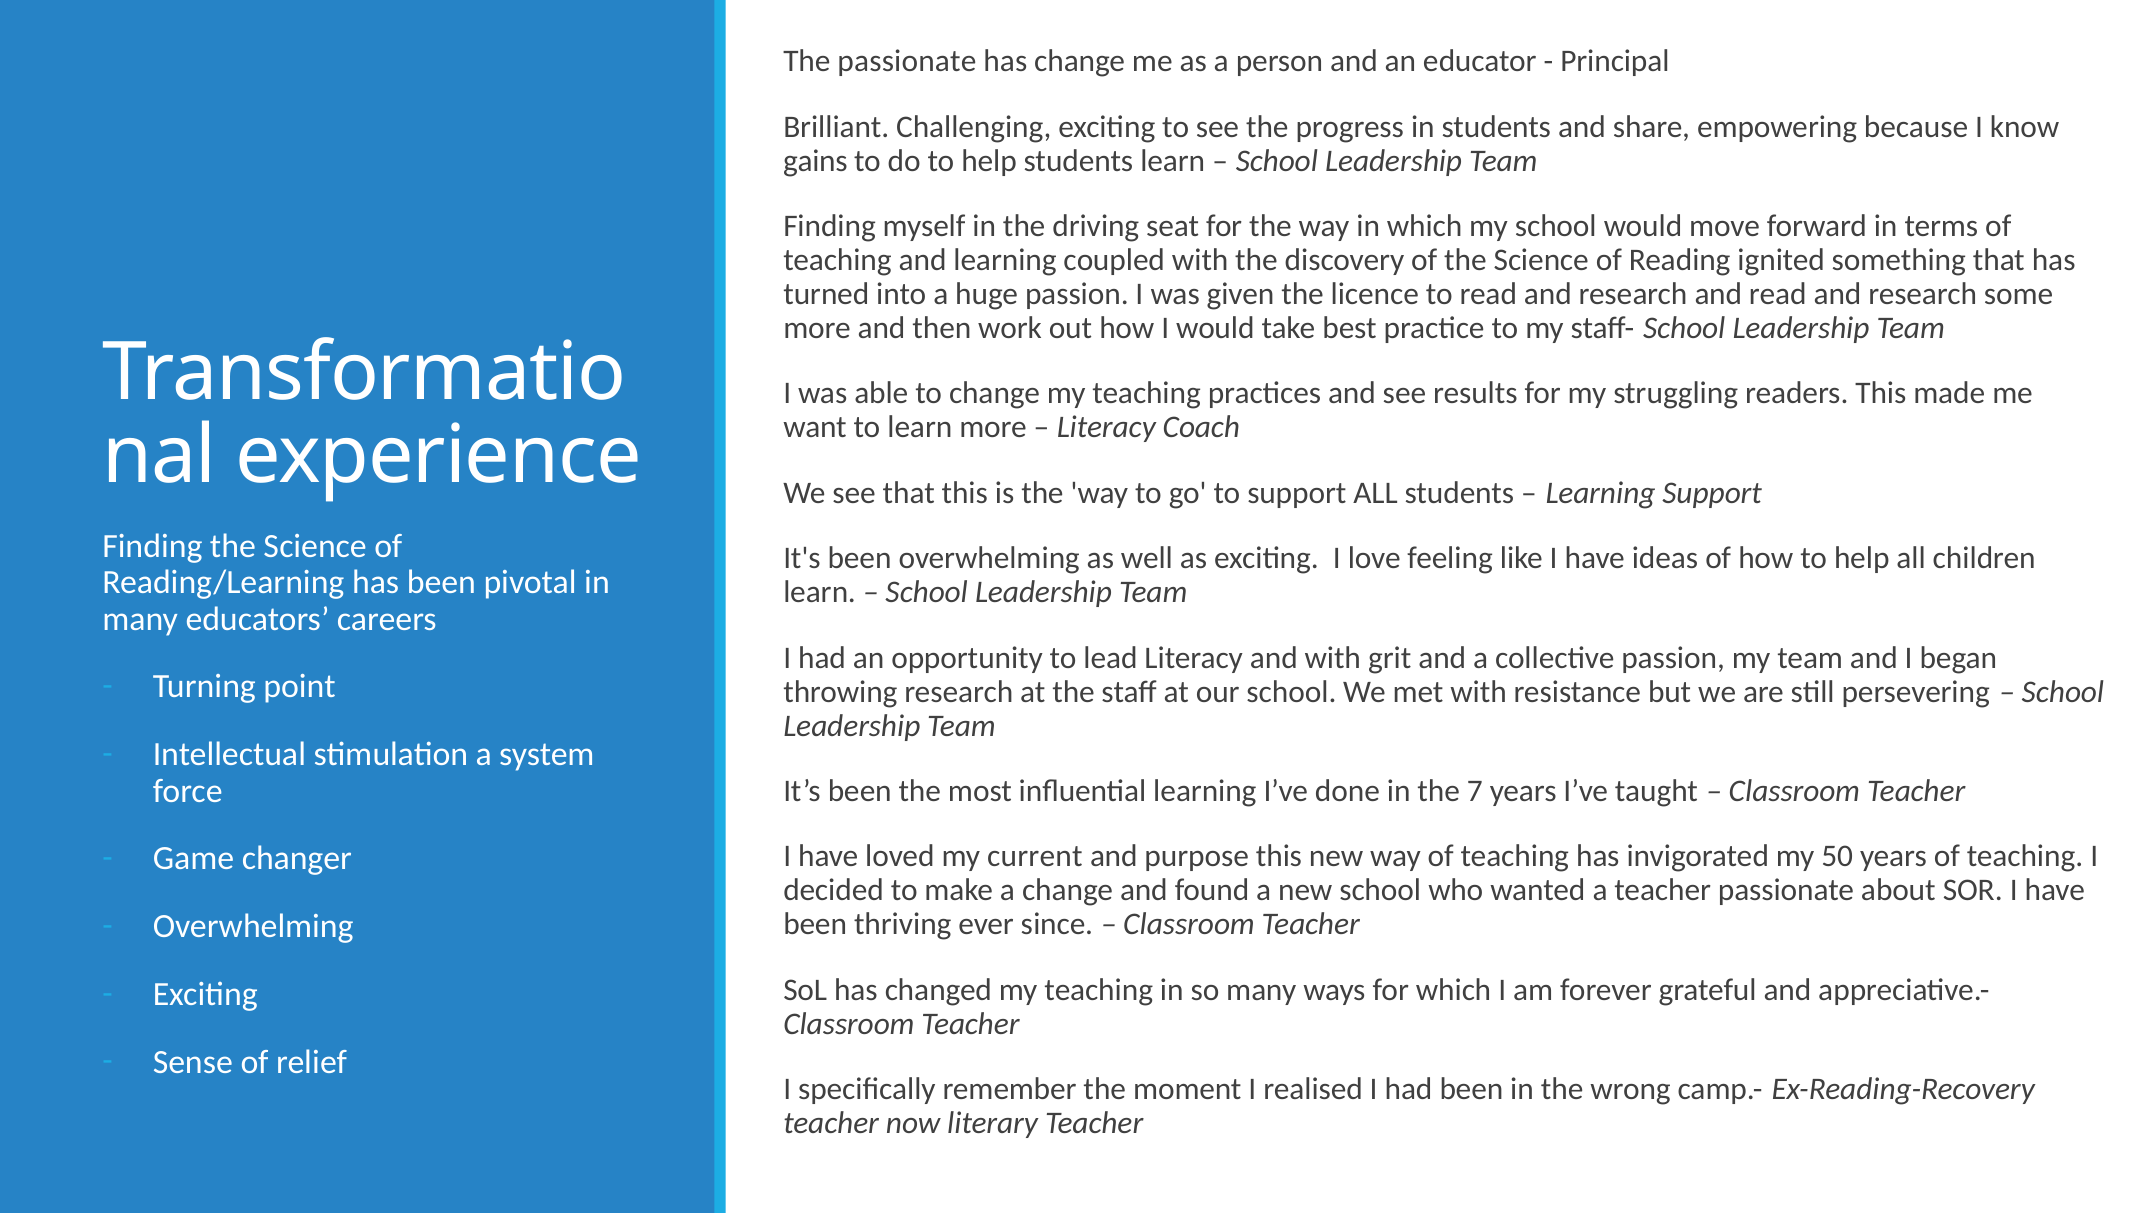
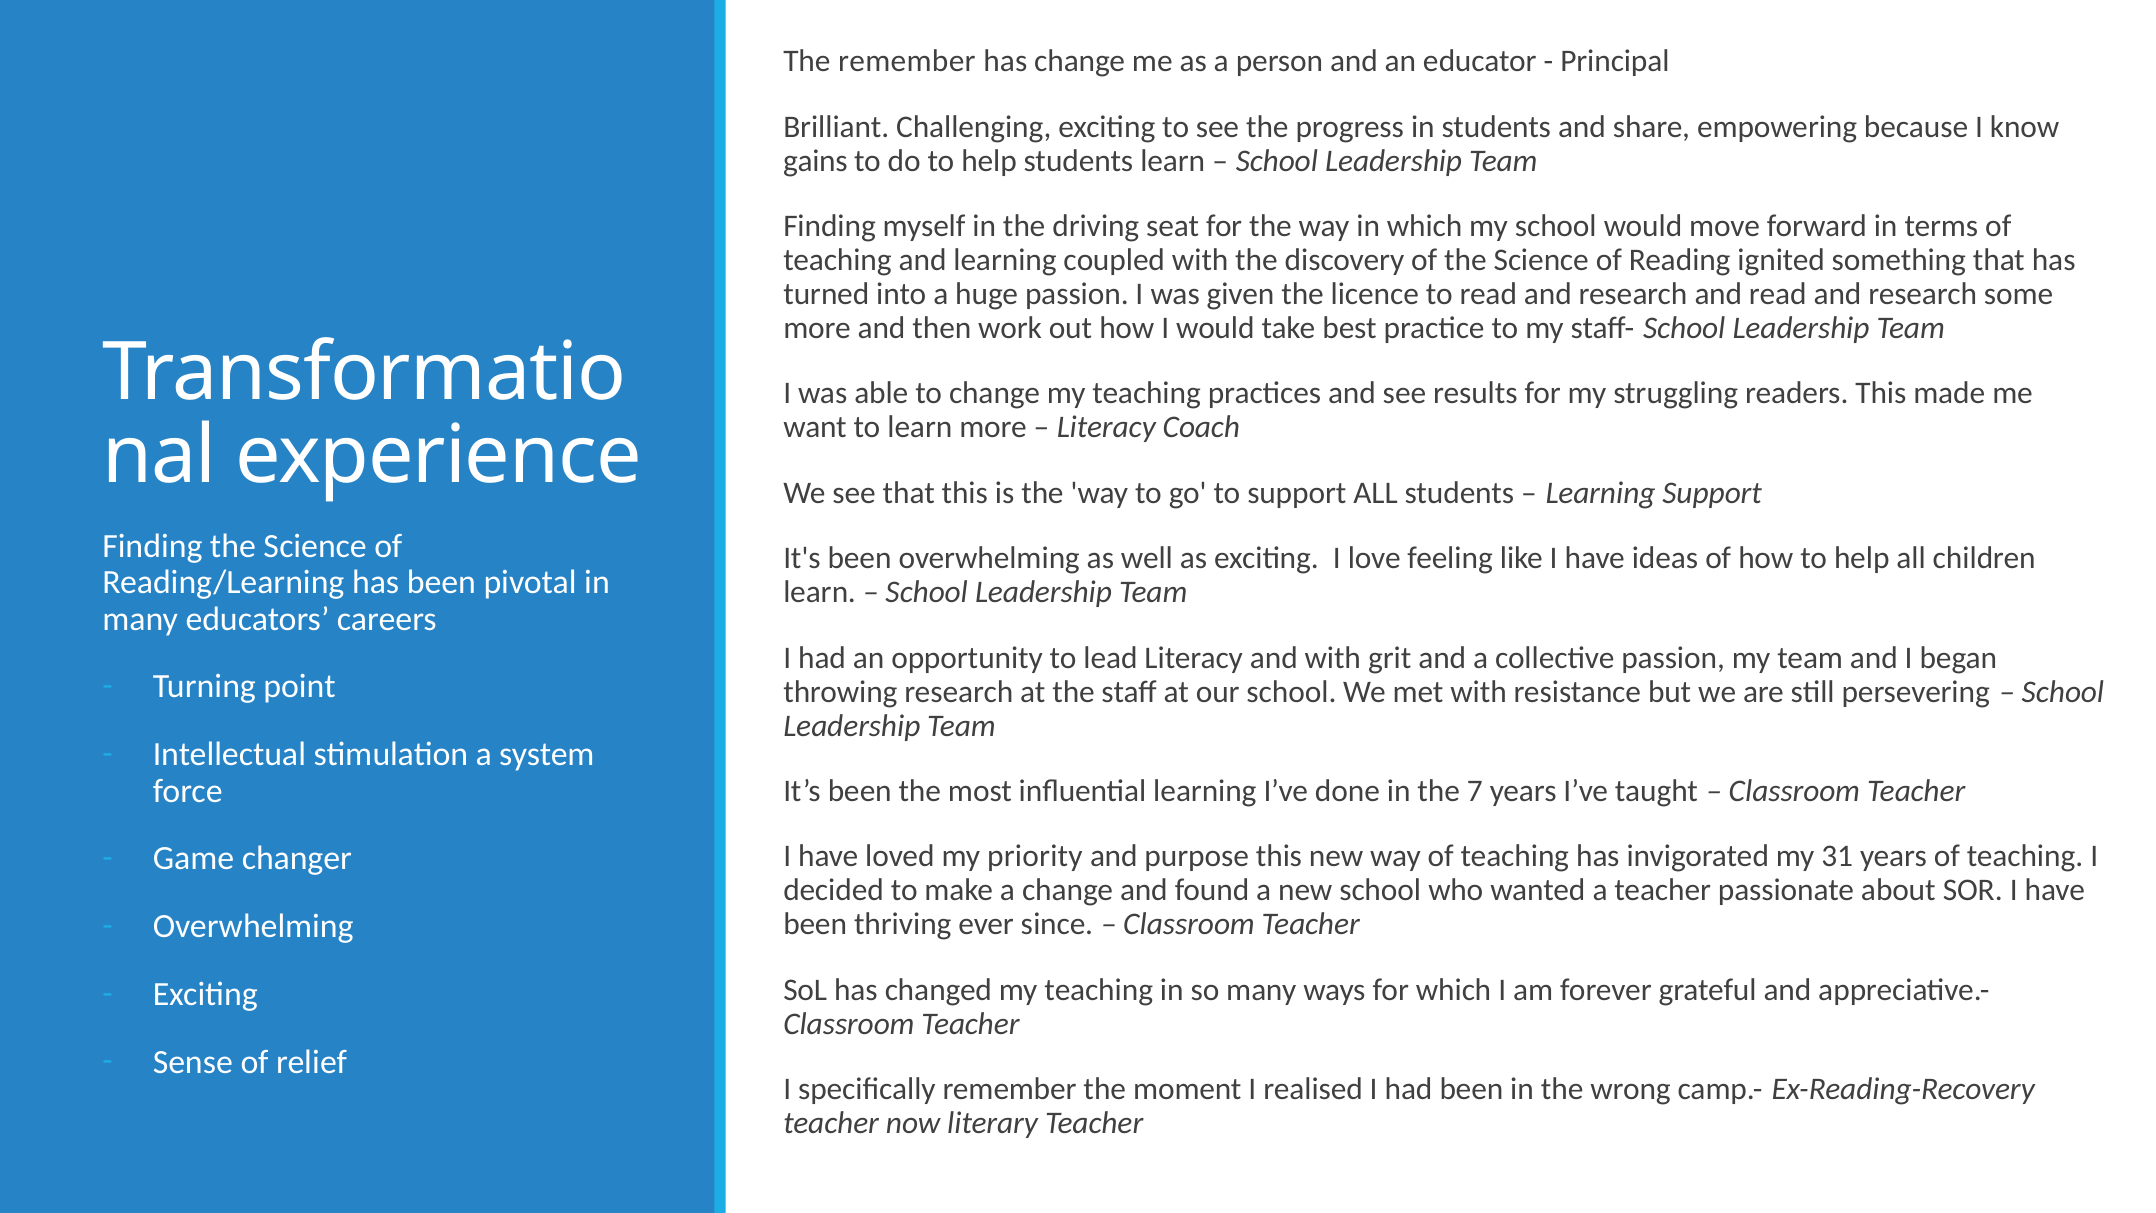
The passionate: passionate -> remember (907, 61)
current: current -> priority (1035, 856)
50: 50 -> 31 (1837, 856)
